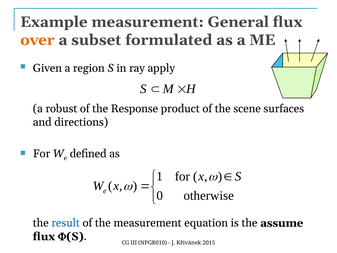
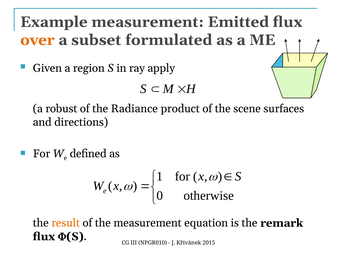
General: General -> Emitted (238, 22)
Response: Response -> Radiance (134, 109)
result colour: blue -> orange (66, 223)
assume: assume -> remark (282, 223)
